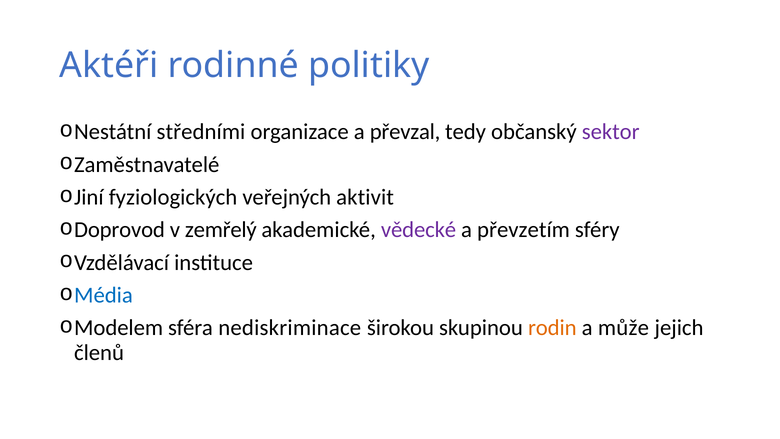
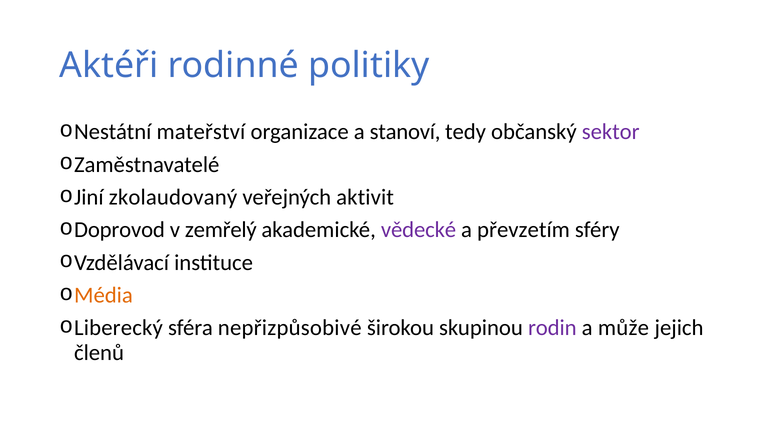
středními: středními -> mateřství (201, 132)
převzal: převzal -> stanoví (405, 132)
fyziologických: fyziologických -> zkolaudovaný (173, 197)
Média colour: blue -> orange (103, 295)
Modelem: Modelem -> Liberecký (118, 328)
nediskriminace: nediskriminace -> nepřizpůsobivé (290, 328)
rodin colour: orange -> purple (552, 328)
